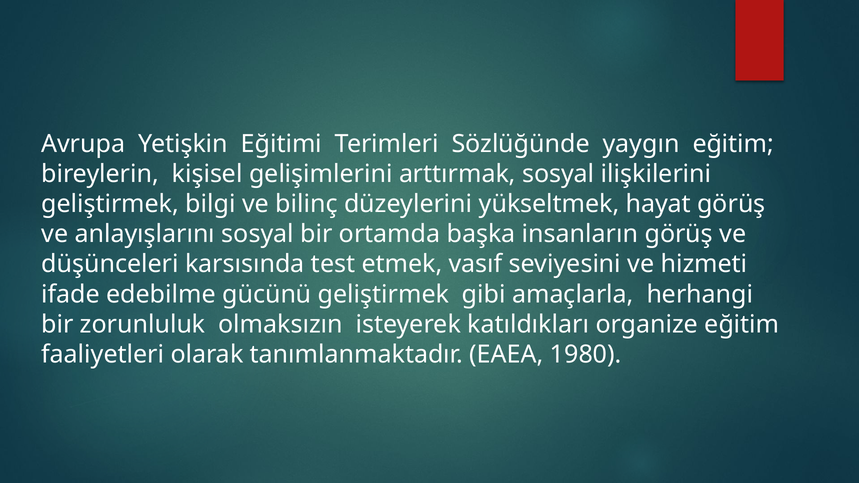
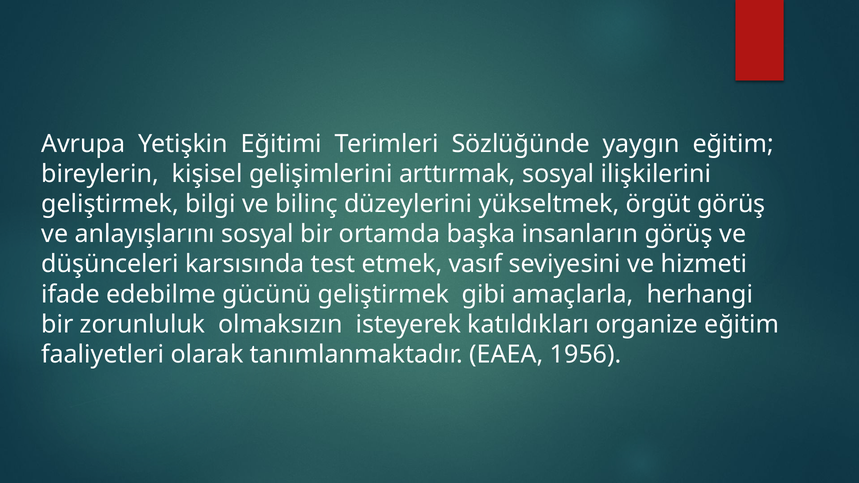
hayat: hayat -> örgüt (658, 204)
1980: 1980 -> 1956 (586, 355)
